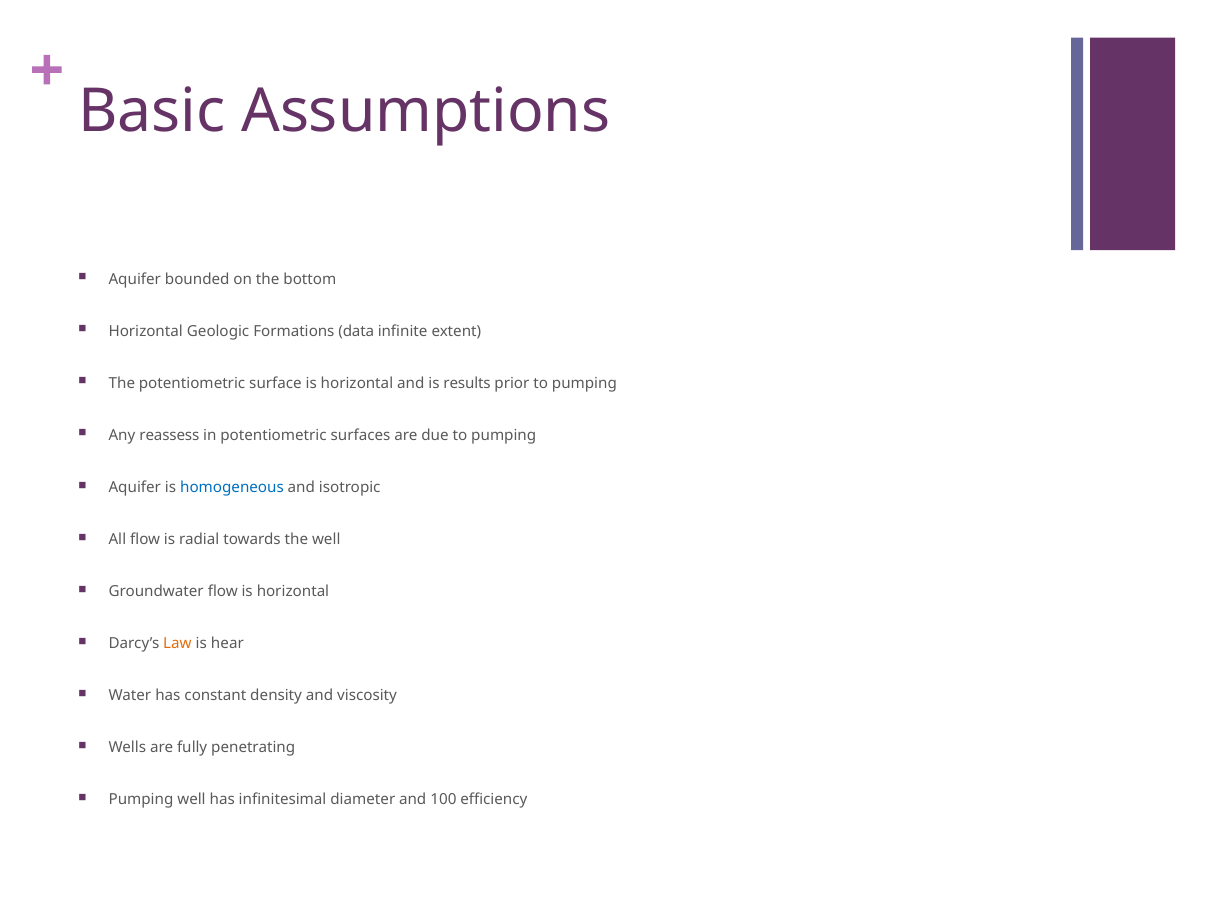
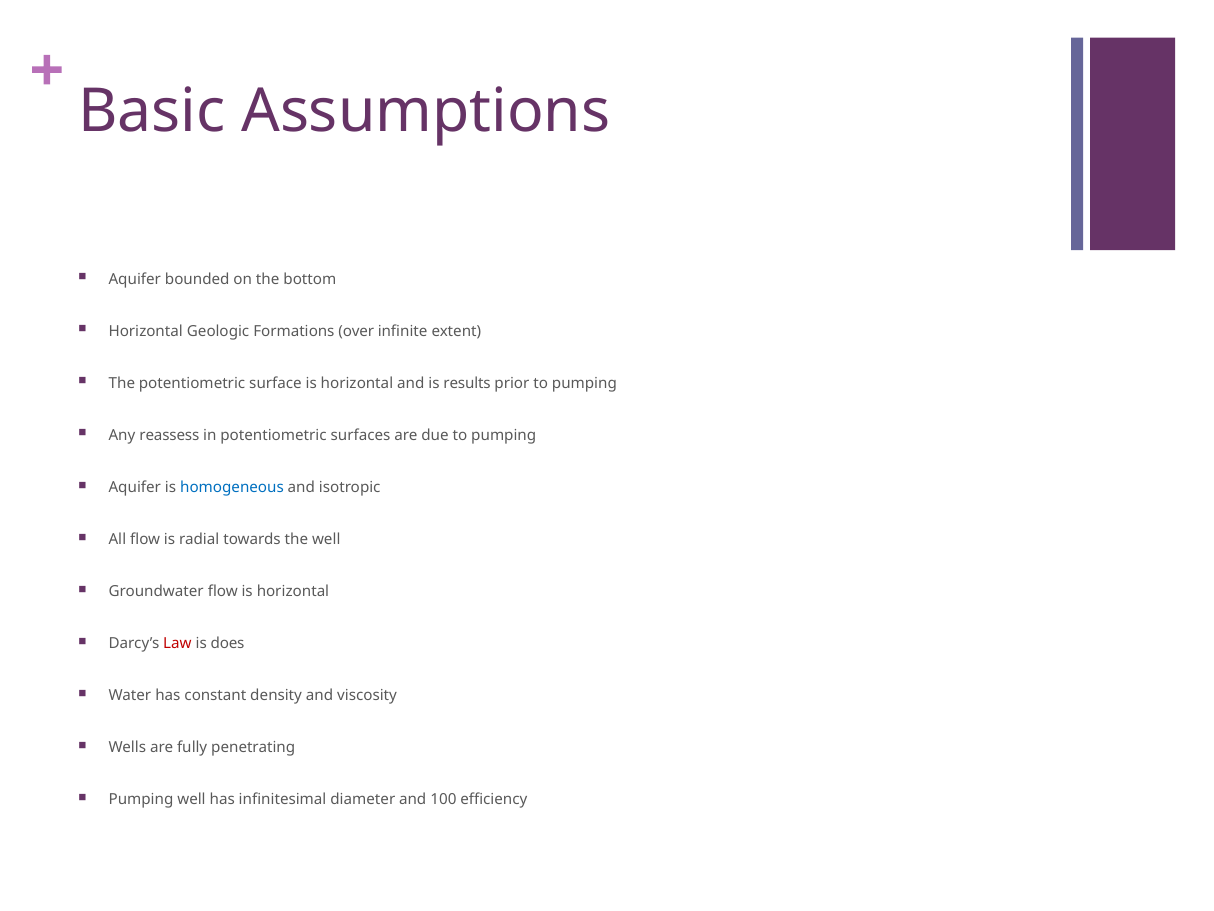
data: data -> over (356, 331)
Law colour: orange -> red (177, 643)
hear: hear -> does (228, 643)
